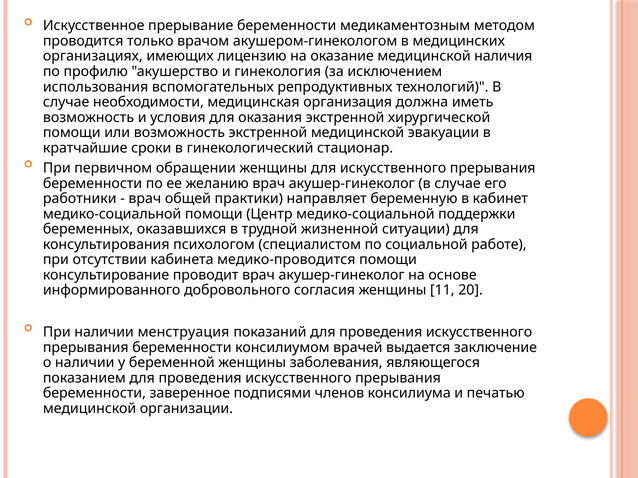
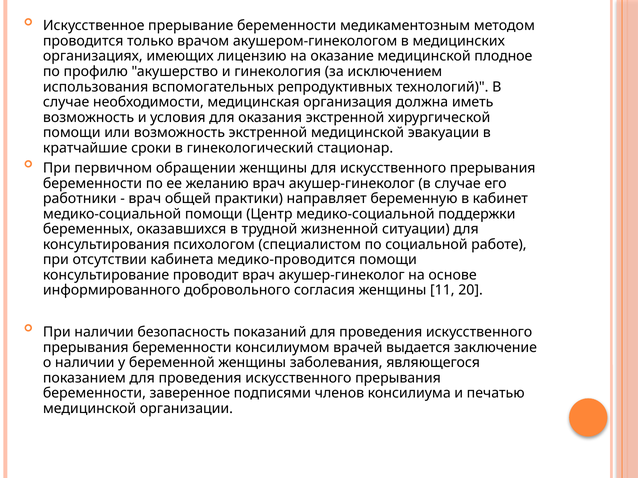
наличия: наличия -> плодное (503, 56)
менструация: менструация -> безопасность (184, 332)
